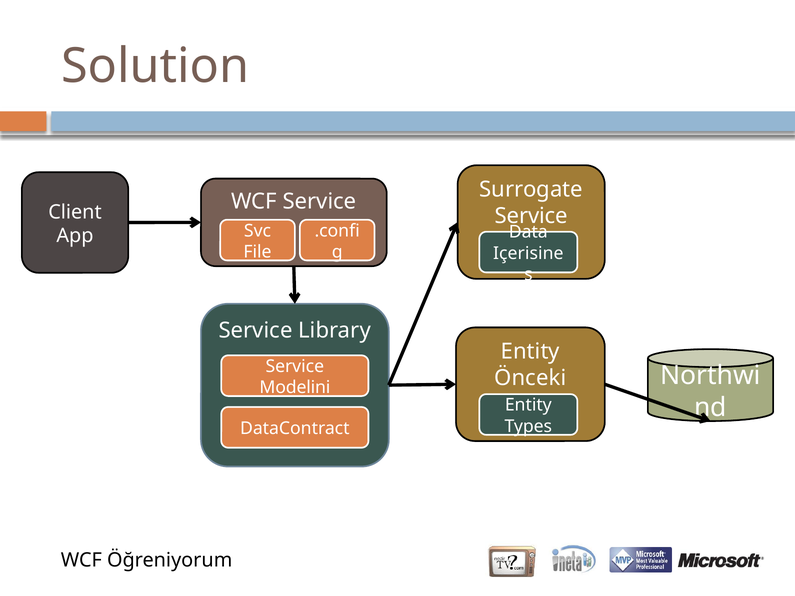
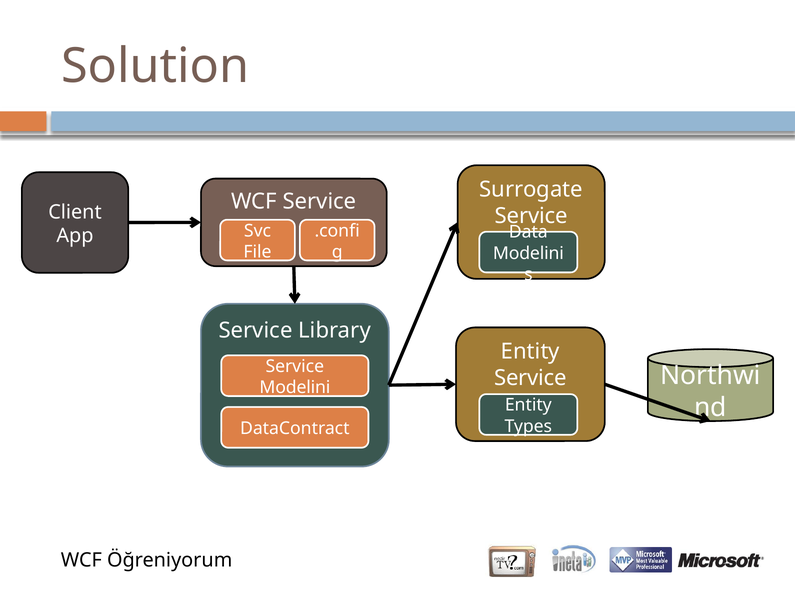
Içerisine: Içerisine -> Modelini (528, 253)
Önceki: Önceki -> Service (530, 378)
